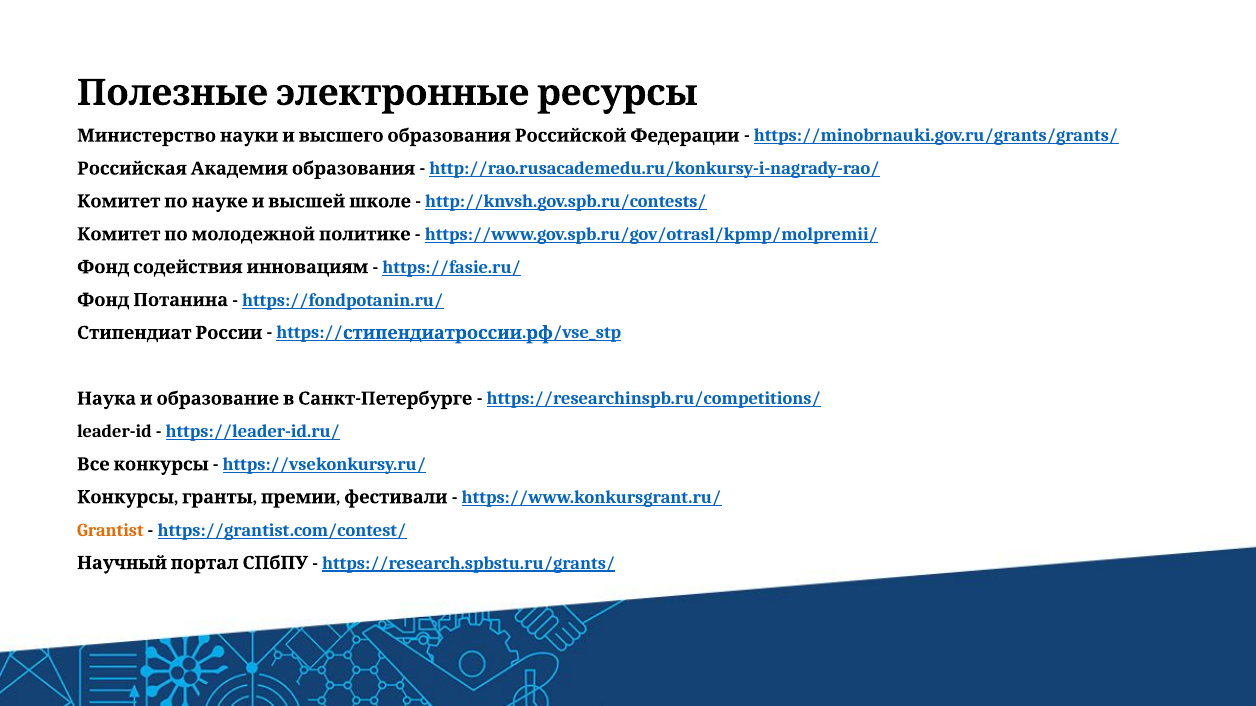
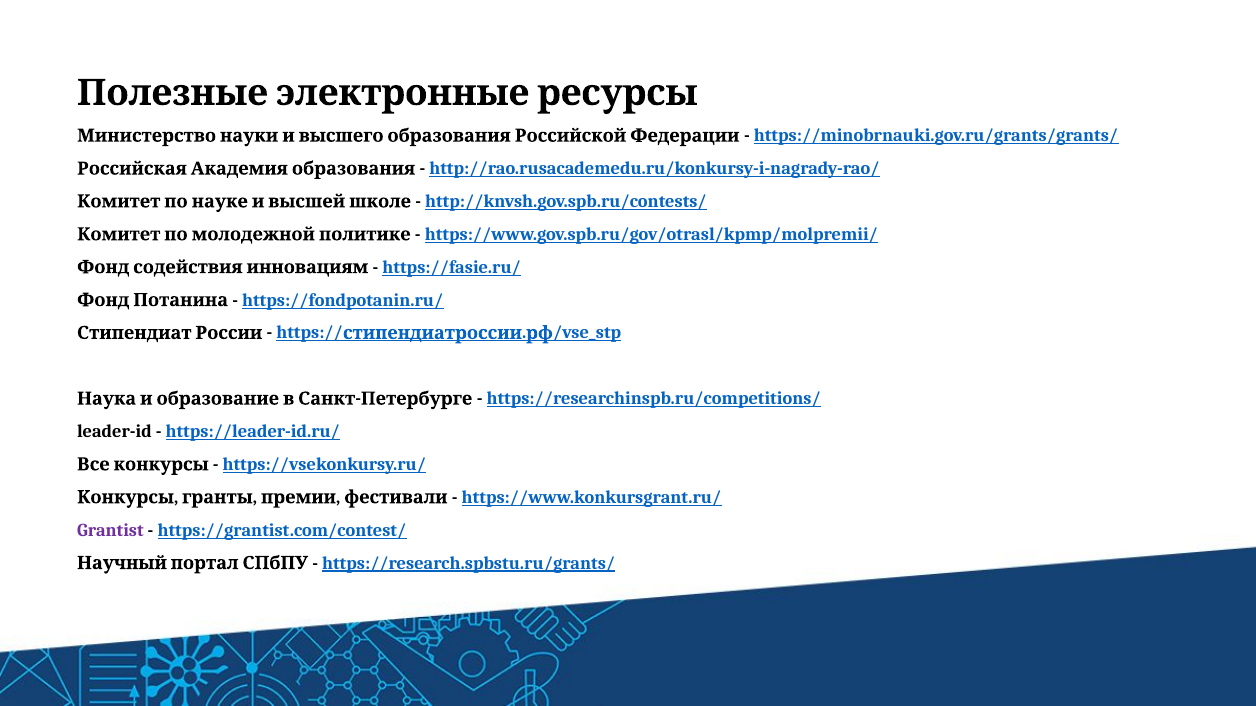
Grantist colour: orange -> purple (110, 530)
